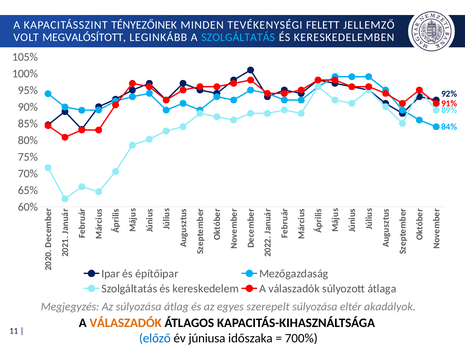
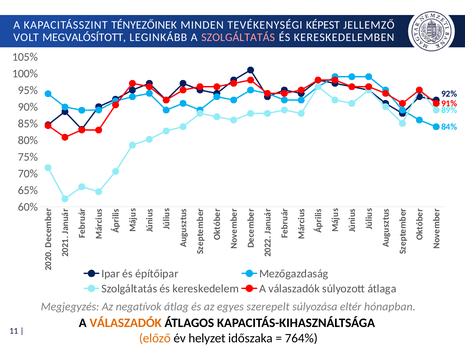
FELETT: FELETT -> KÉPEST (323, 25)
SZOLGÁLTATÁS colour: light blue -> pink (238, 38)
Az súlyozása: súlyozása -> negatívok (139, 307)
akadályok: akadályok -> hónapban (390, 307)
előző colour: blue -> orange (155, 339)
júniusa: júniusa -> helyzet (207, 339)
700%: 700% -> 764% (301, 339)
